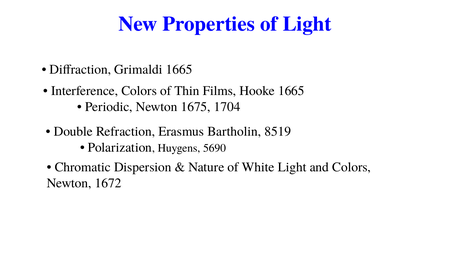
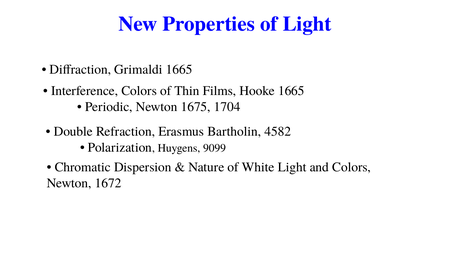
8519: 8519 -> 4582 (278, 132)
5690: 5690 -> 9099 (215, 148)
